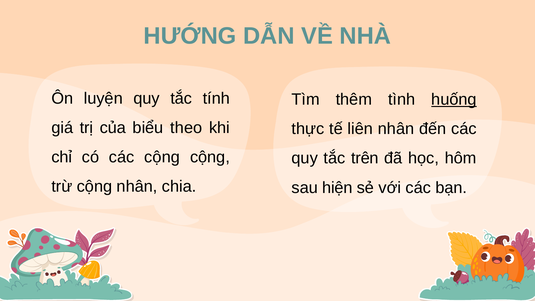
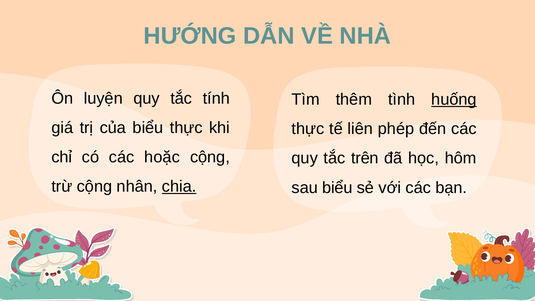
biểu theo: theo -> thực (186, 128)
liên nhân: nhân -> phép (396, 129)
các cộng: cộng -> hoặc (162, 157)
chia underline: none -> present (179, 186)
sau hiện: hiện -> biểu (337, 188)
